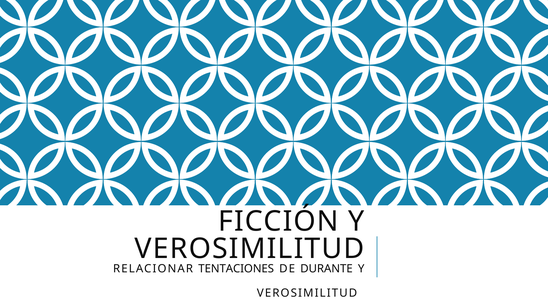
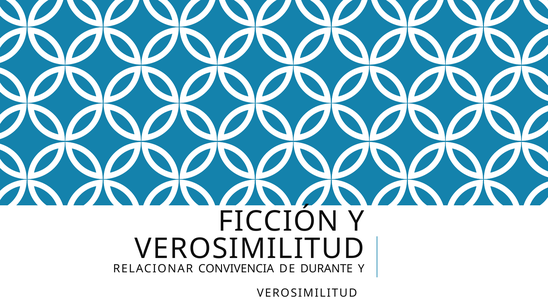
TENTACIONES: TENTACIONES -> CONVIVENCIA (236, 269)
